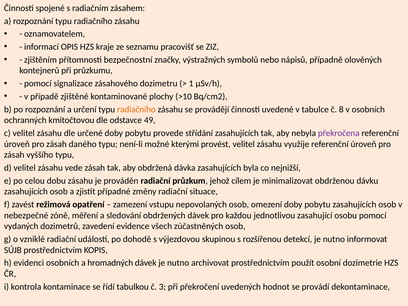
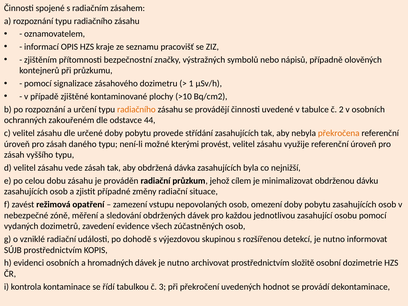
8: 8 -> 2 (341, 109)
kmitočtovou: kmitočtovou -> zakouřeném (71, 120)
49: 49 -> 44 (150, 120)
překročena colour: purple -> orange (339, 133)
použít: použít -> složitě (303, 263)
